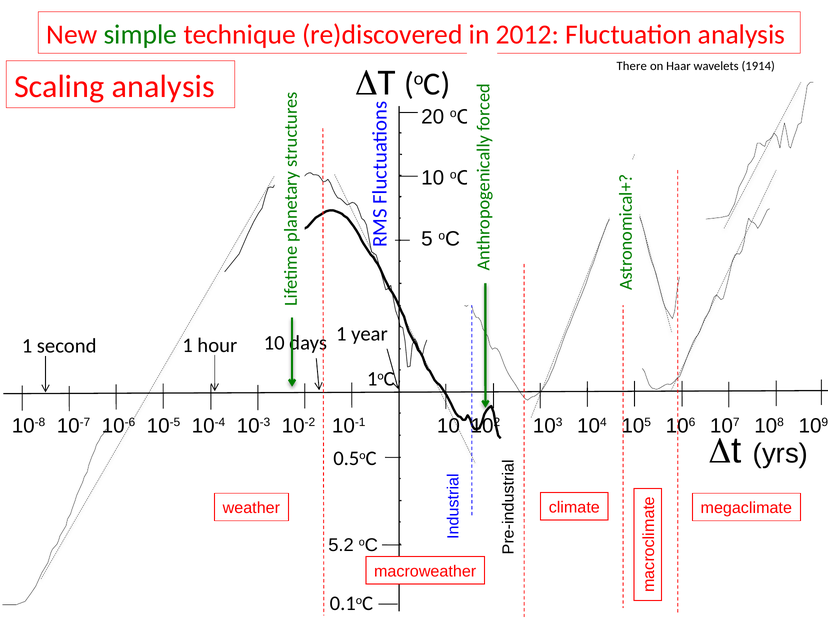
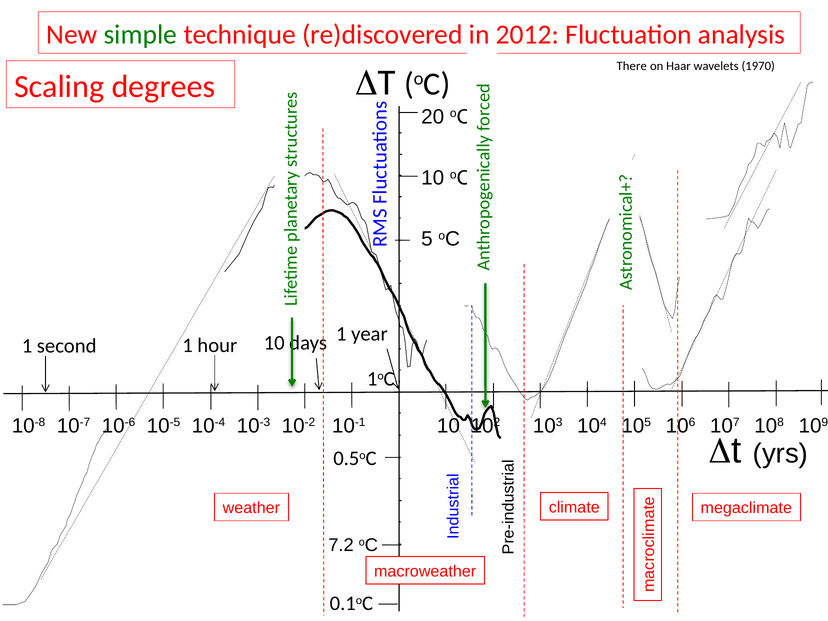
1914: 1914 -> 1970 (758, 66)
Scaling analysis: analysis -> degrees (163, 87)
5.2: 5.2 -> 7.2 (341, 545)
